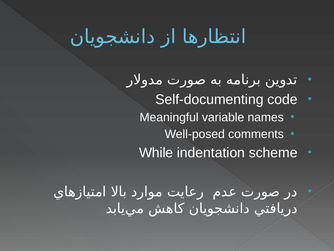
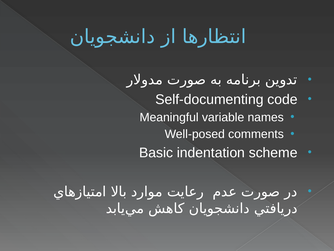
While: While -> Basic (156, 152)
